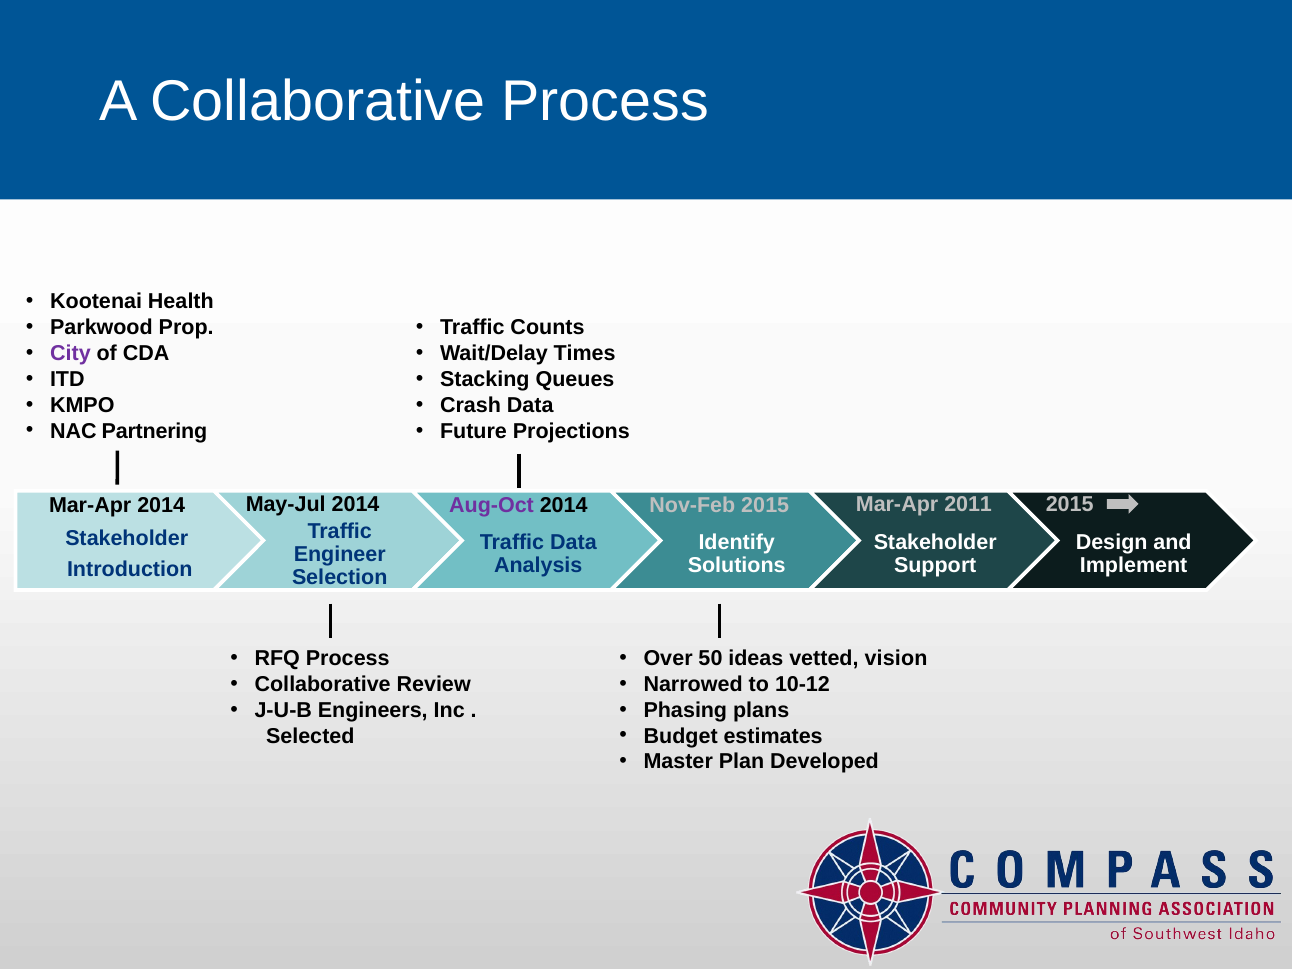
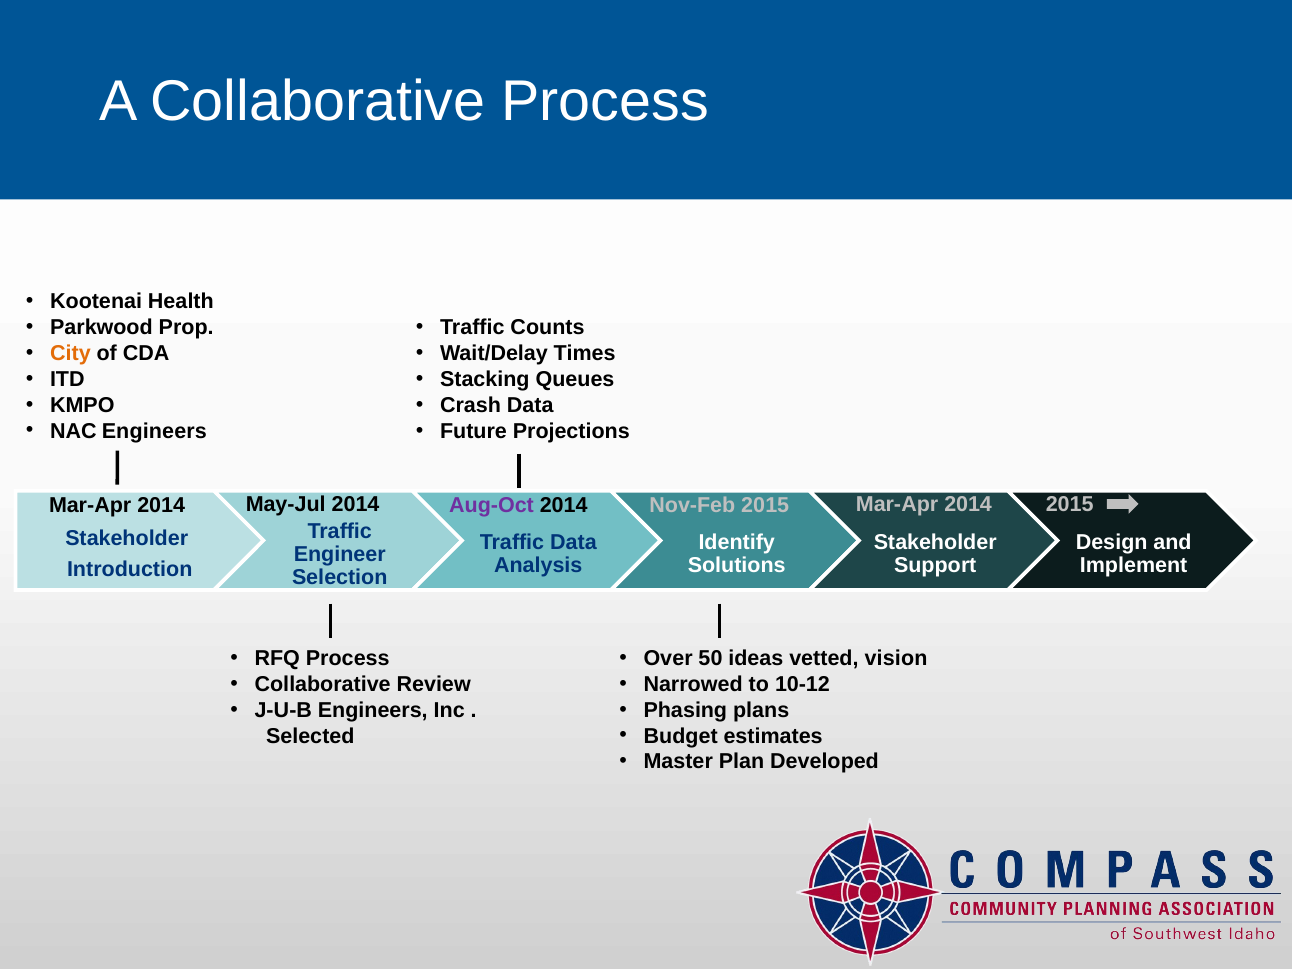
City colour: purple -> orange (70, 353)
NAC Partnering: Partnering -> Engineers (154, 431)
2015 Mar-Apr 2011: 2011 -> 2014 (968, 505)
